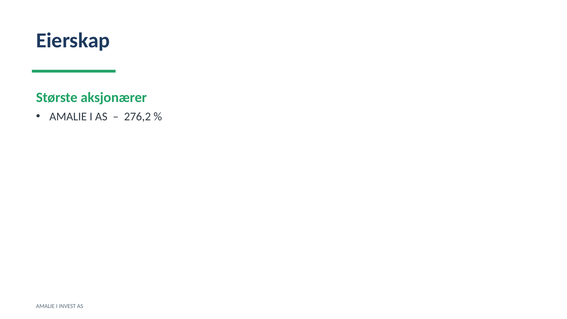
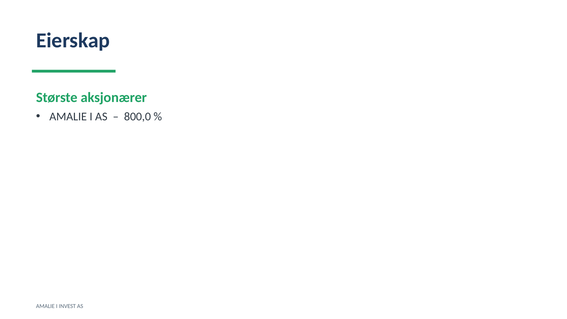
276,2: 276,2 -> 800,0 (137, 117)
